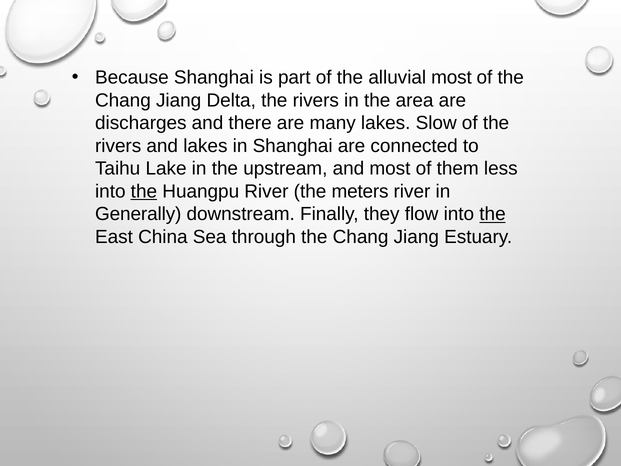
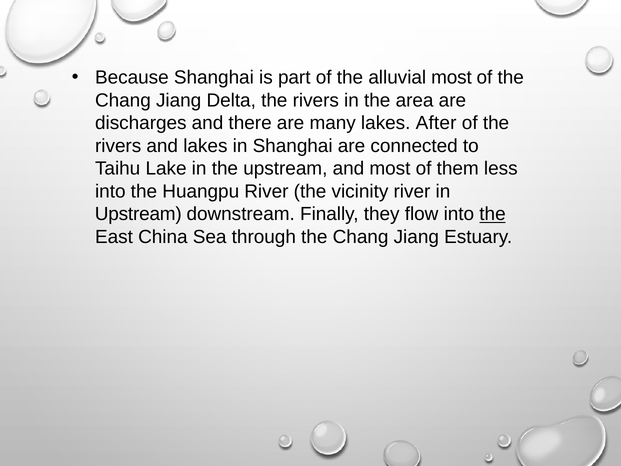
Slow: Slow -> After (436, 123)
the underline: present -> none (144, 191)
meters: meters -> vicinity (360, 191)
Generally: Generally -> Upstream (138, 214)
